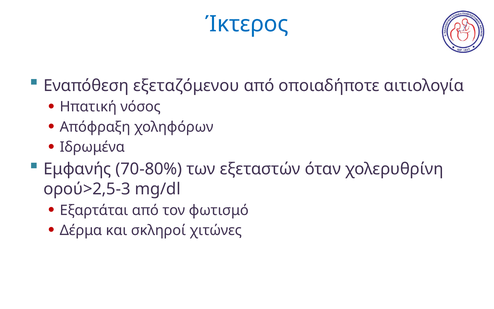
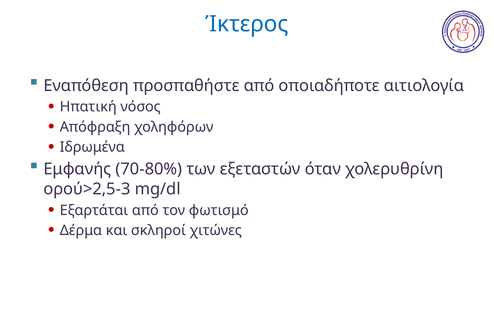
εξεταζόμενου: εξεταζόμενου -> προσπαθήστε (186, 86)
